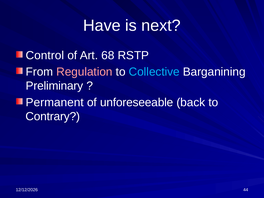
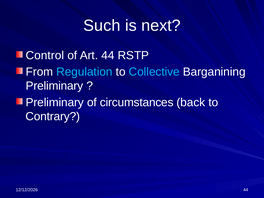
Have: Have -> Such (102, 26)
Art 68: 68 -> 44 (108, 55)
Regulation colour: pink -> light blue (84, 72)
Permanent: Permanent -> Preliminary (55, 102)
unforeseeable: unforeseeable -> circumstances (137, 102)
